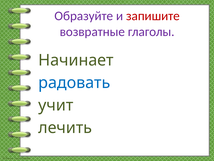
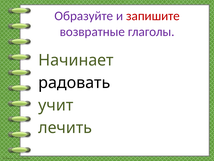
радовать colour: blue -> black (74, 83)
